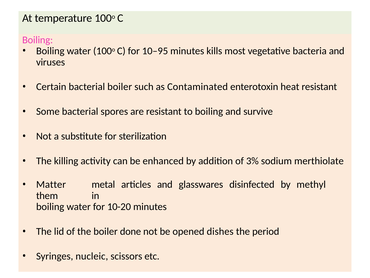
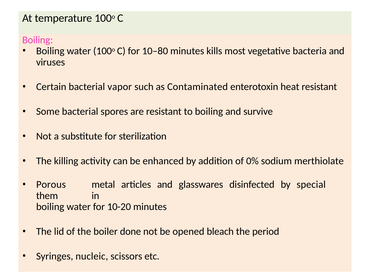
10–95: 10–95 -> 10–80 (155, 51)
bacterial boiler: boiler -> vapor (120, 87)
3%: 3% -> 0% (252, 161)
Matter: Matter -> Porous (51, 184)
methyl: methyl -> special (311, 184)
dishes: dishes -> bleach (220, 231)
